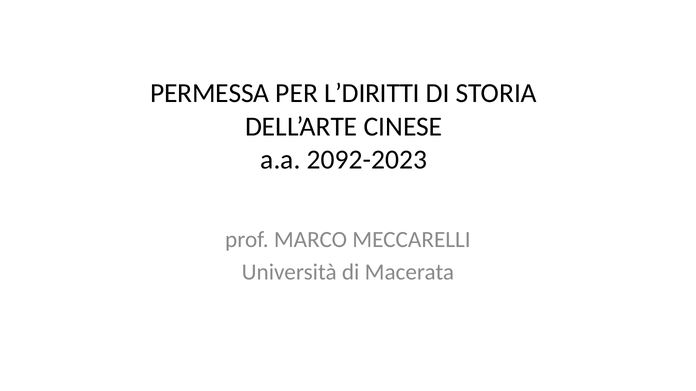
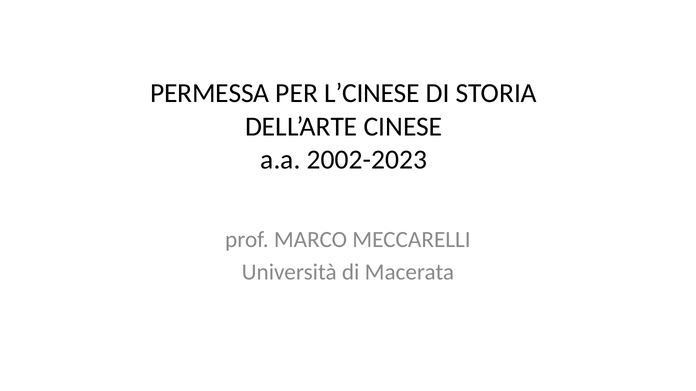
L’DIRITTI: L’DIRITTI -> L’CINESE (372, 94)
2092-2023: 2092-2023 -> 2002-2023 (367, 160)
